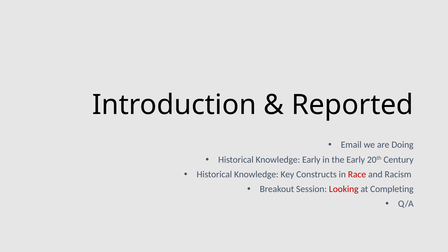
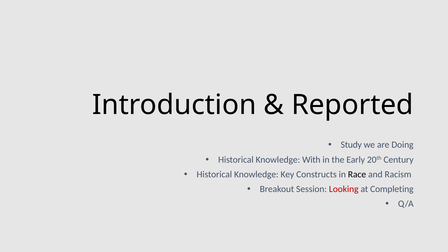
Email: Email -> Study (351, 145)
Knowledge Early: Early -> With (311, 160)
Race colour: red -> black (357, 174)
